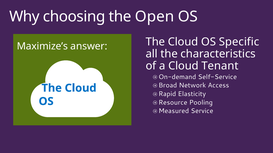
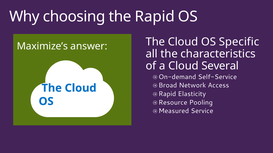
the Open: Open -> Rapid (155, 17)
Tenant: Tenant -> Several (220, 66)
